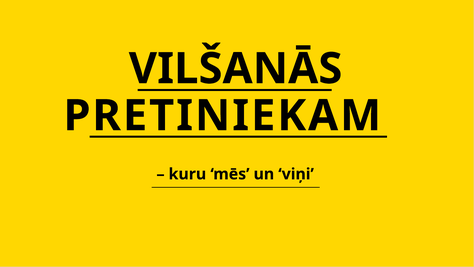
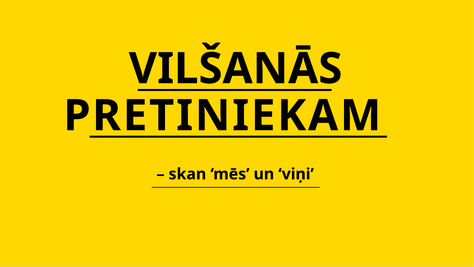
kuru: kuru -> skan (187, 174)
